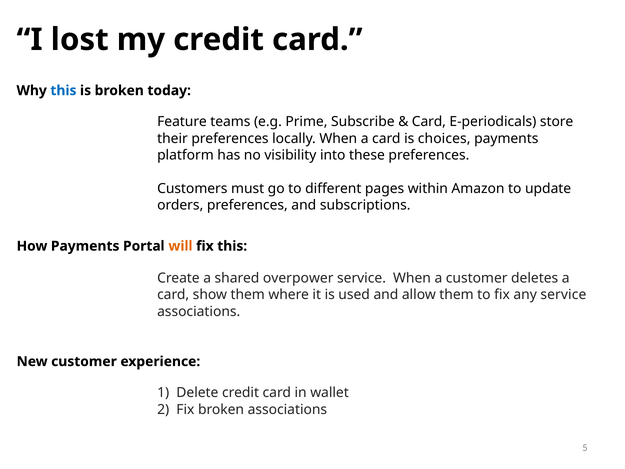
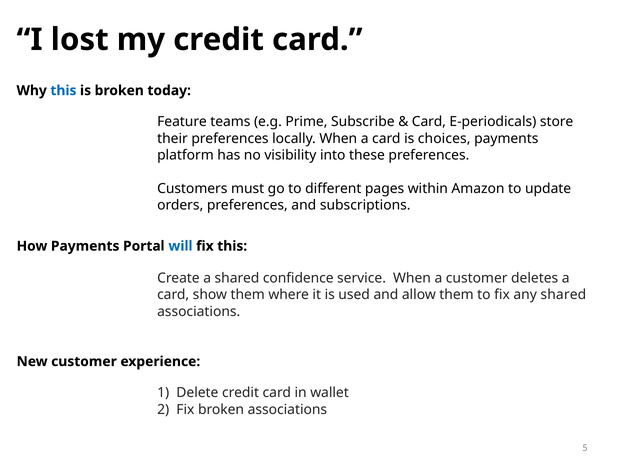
will colour: orange -> blue (181, 246)
overpower: overpower -> confidence (298, 278)
any service: service -> shared (563, 295)
